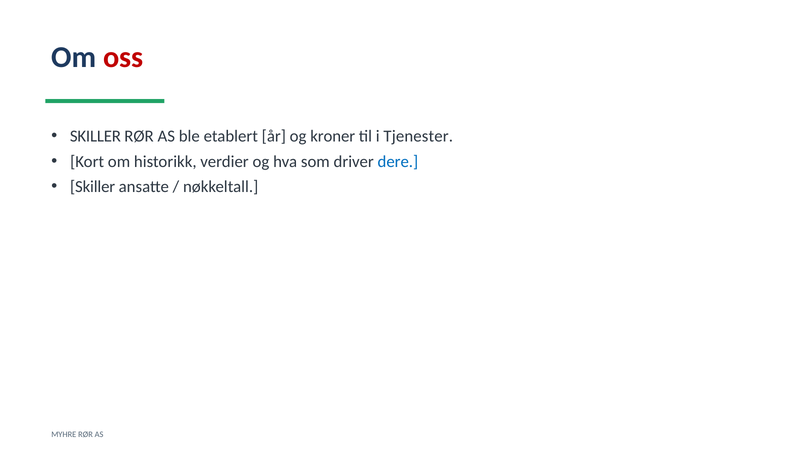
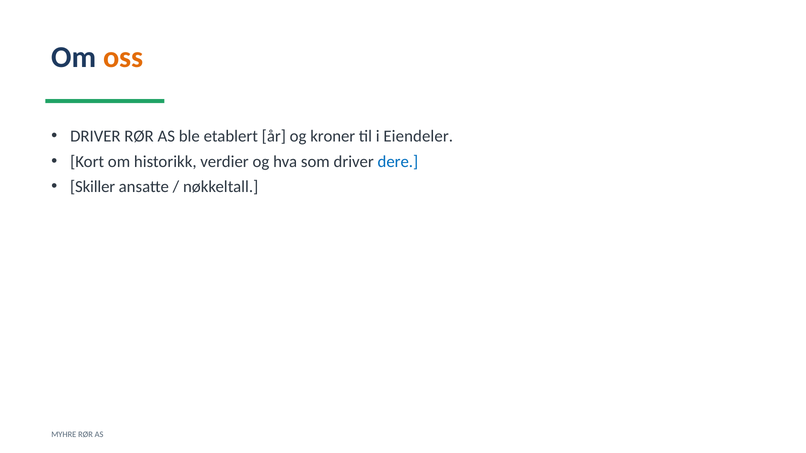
oss colour: red -> orange (123, 58)
SKILLER: SKILLER -> DRIVER (95, 137)
Tjenester: Tjenester -> Eiendeler (418, 137)
